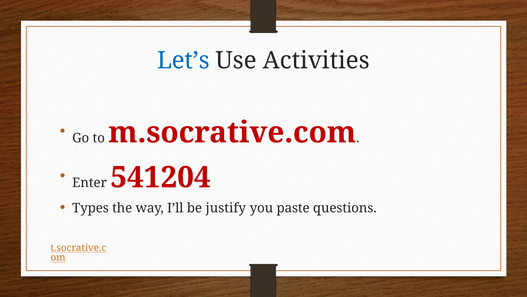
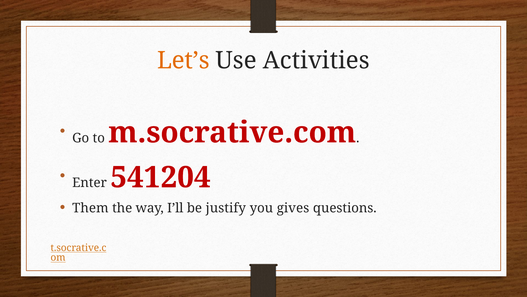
Let’s colour: blue -> orange (183, 61)
Types: Types -> Them (90, 208)
paste: paste -> gives (293, 208)
